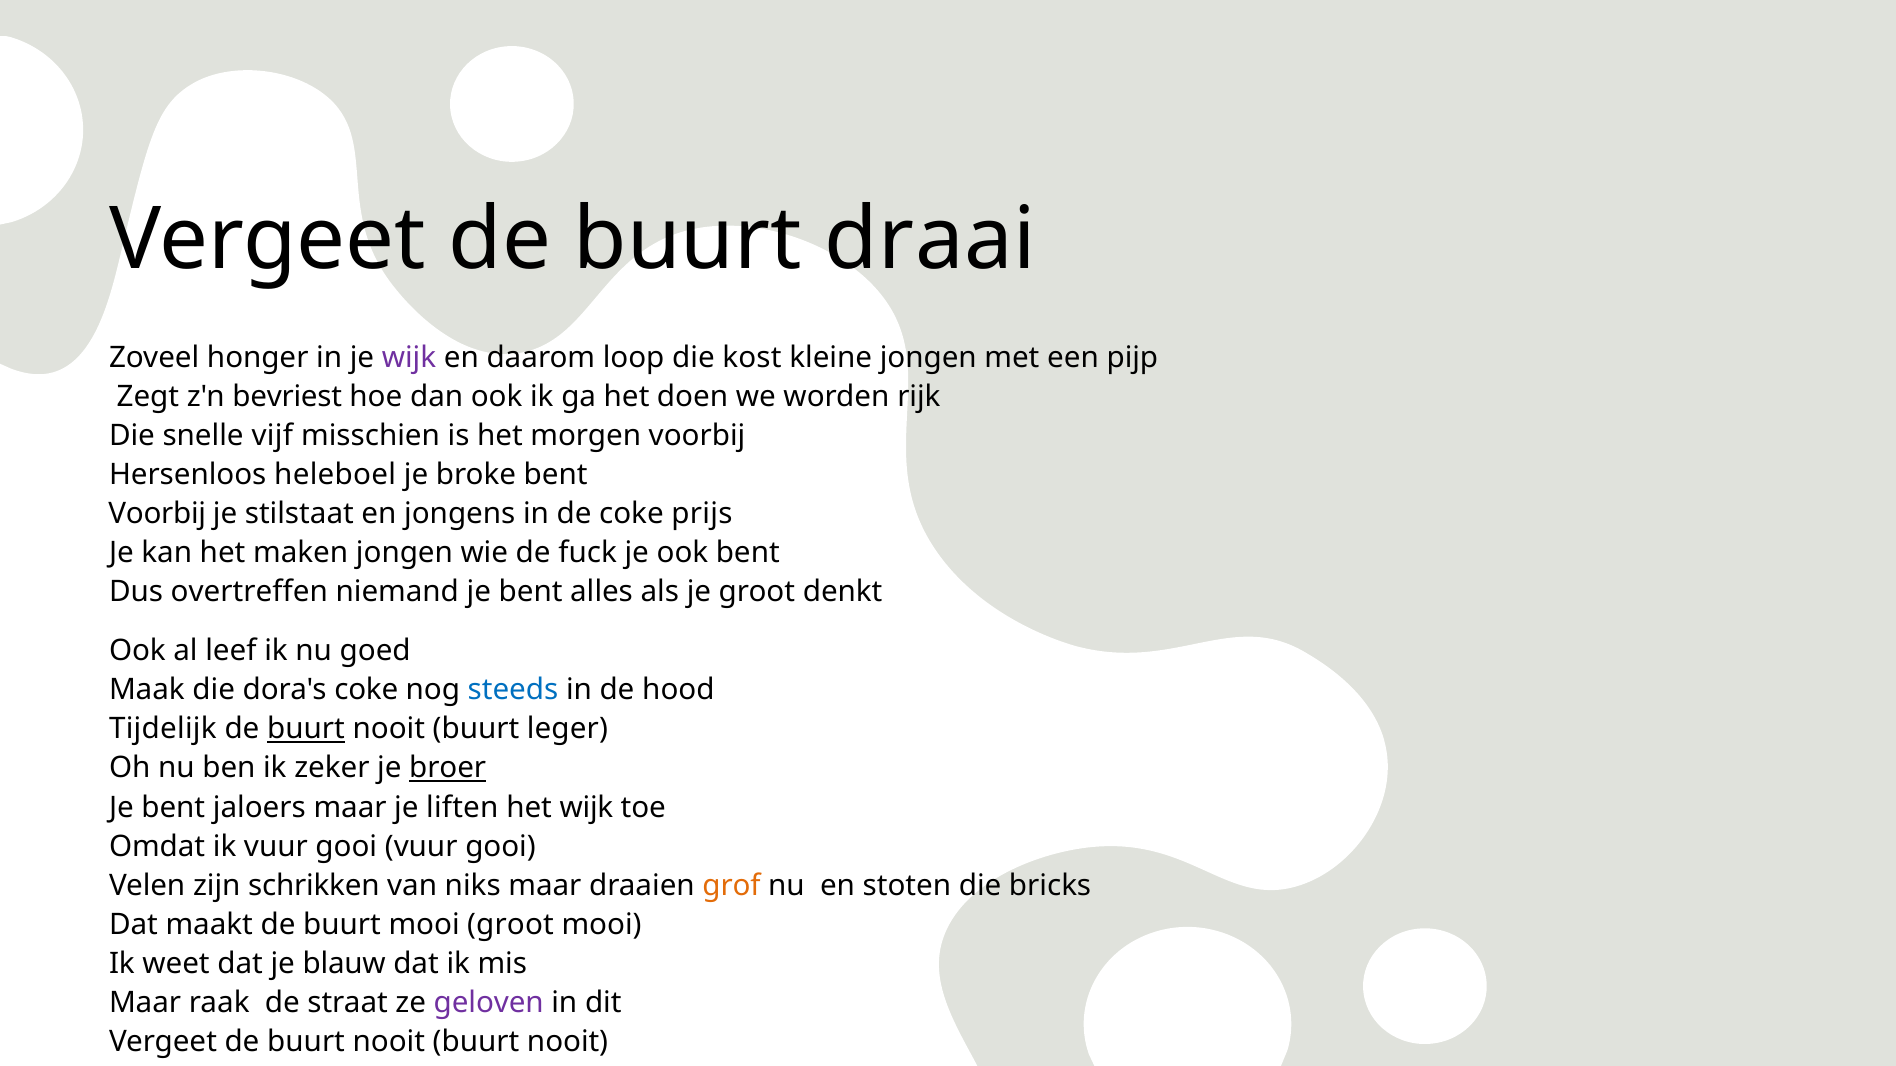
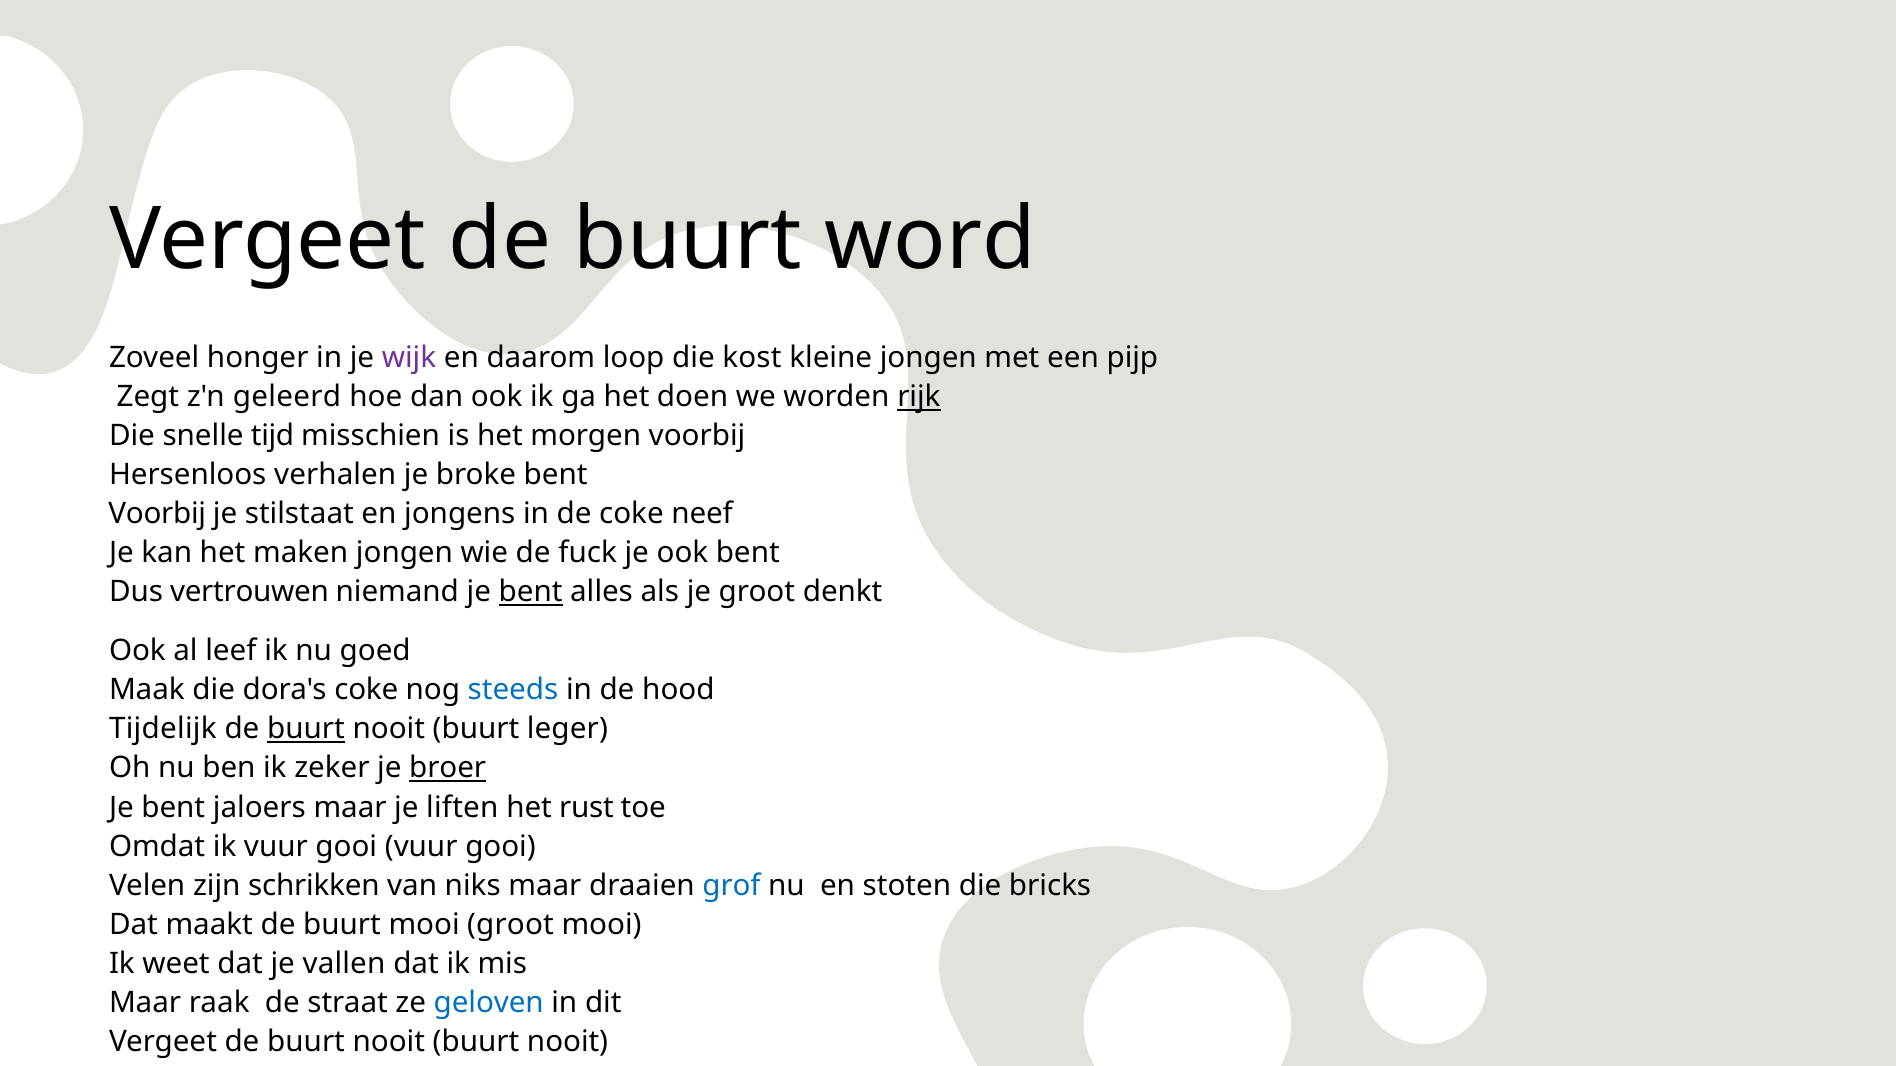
draai: draai -> word (930, 240)
bevriest: bevriest -> geleerd (287, 397)
rijk underline: none -> present (919, 397)
vijf: vijf -> tijd (273, 436)
heleboel: heleboel -> verhalen (335, 475)
prijs: prijs -> neef (702, 514)
overtreffen: overtreffen -> vertrouwen (249, 592)
bent underline: none -> present (531, 592)
het wijk: wijk -> rust (586, 808)
grof colour: orange -> blue (732, 886)
blauw: blauw -> vallen (344, 964)
geloven colour: purple -> blue (489, 1003)
